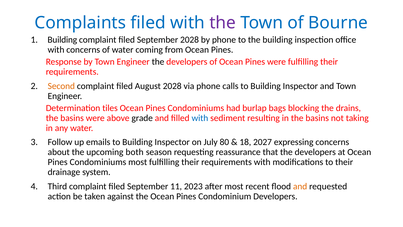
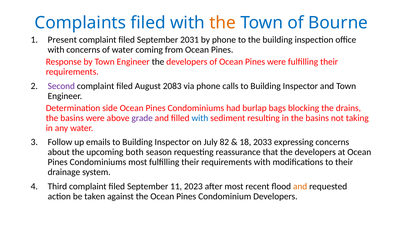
the colour: purple -> orange (223, 23)
Building: Building -> Present (62, 40)
September 2028: 2028 -> 2031 (190, 40)
Second colour: orange -> purple (61, 86)
August 2028: 2028 -> 2083 (172, 86)
tiles: tiles -> side (110, 108)
grade colour: black -> purple (142, 118)
80: 80 -> 82 (224, 142)
2027: 2027 -> 2033 (263, 142)
